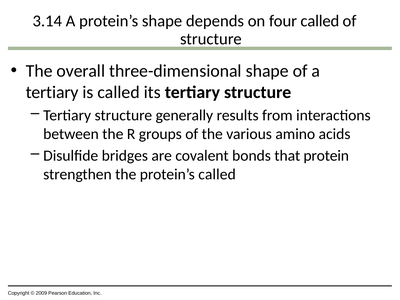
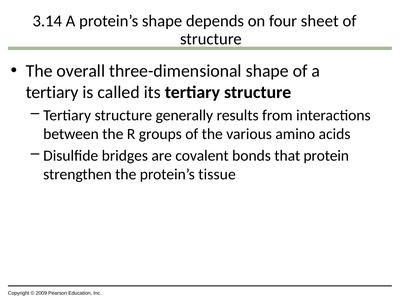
four called: called -> sheet (320, 21)
protein’s called: called -> tissue (217, 174)
